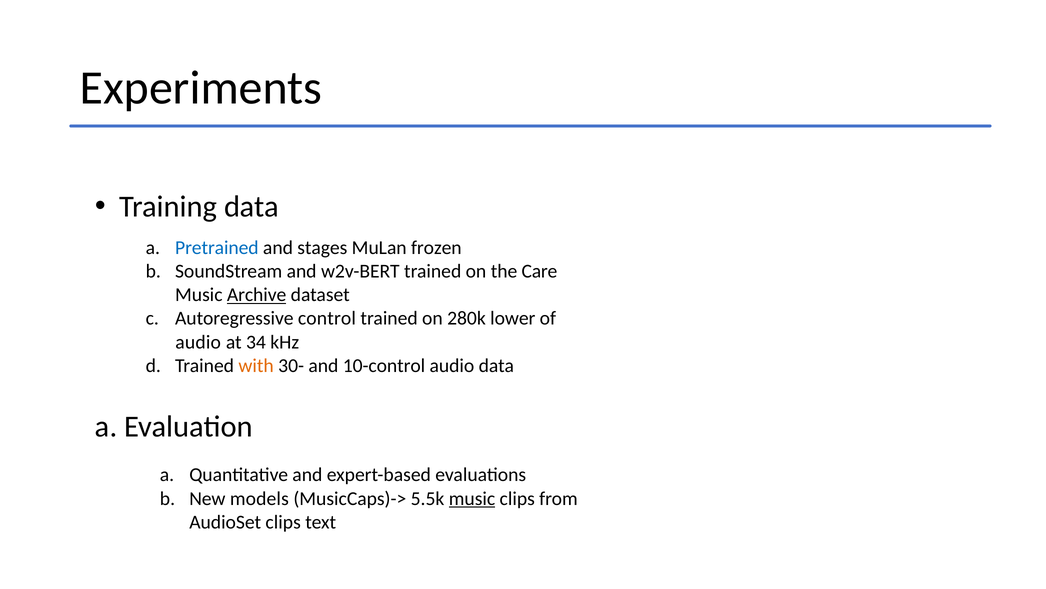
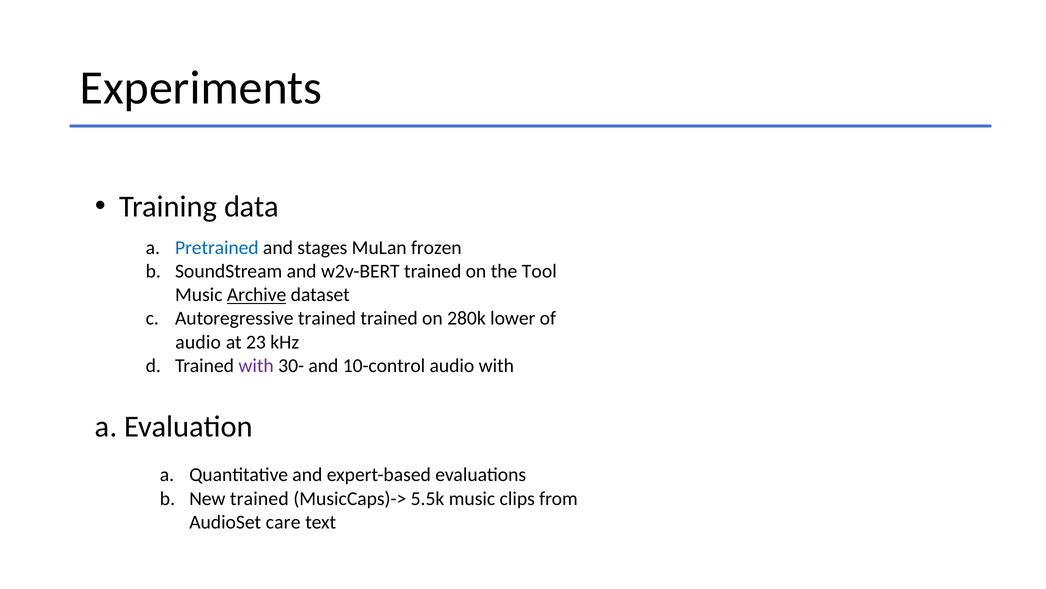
Care: Care -> Tool (539, 271)
Autoregressive control: control -> trained (327, 318)
34: 34 -> 23 (256, 342)
with colour: orange -> purple (256, 365)
audio data: data -> with (496, 365)
New models: models -> trained (259, 498)
music underline: present -> none (472, 498)
AudioSet clips: clips -> care (283, 522)
